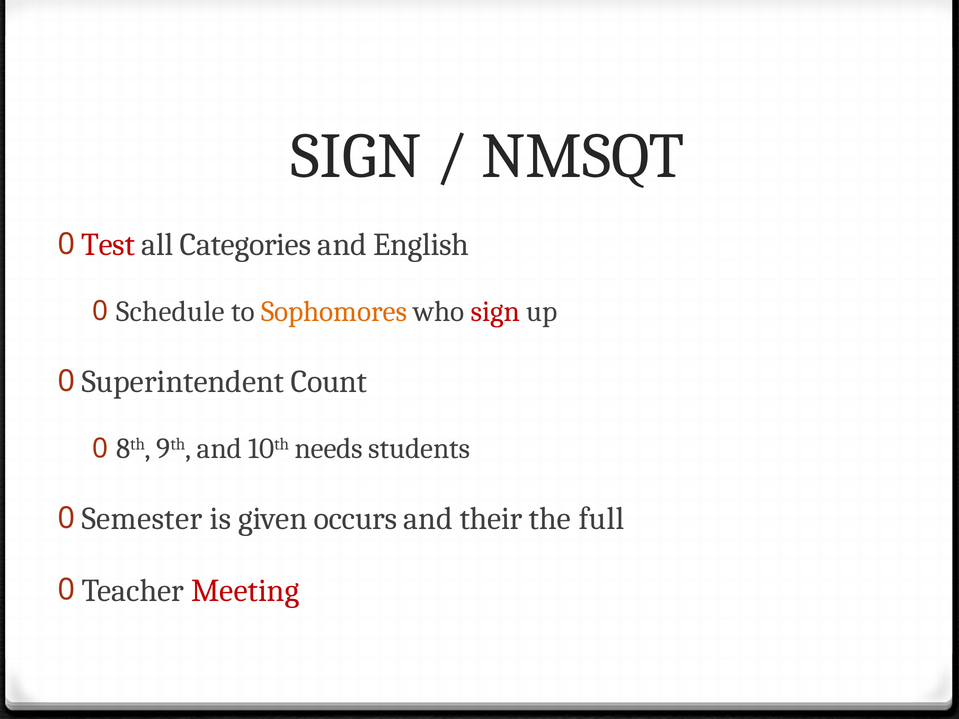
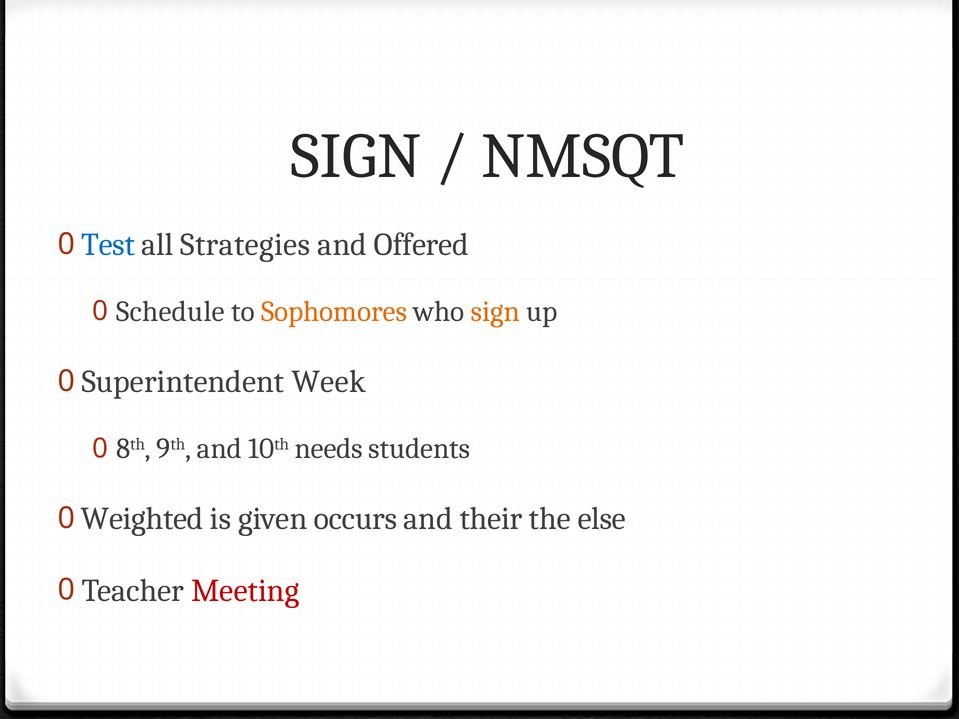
Test colour: red -> blue (108, 245)
Categories: Categories -> Strategies (245, 245)
English: English -> Offered (421, 245)
sign colour: red -> orange (495, 312)
Count: Count -> Week (329, 382)
Semester: Semester -> Weighted (142, 519)
full: full -> else (602, 519)
